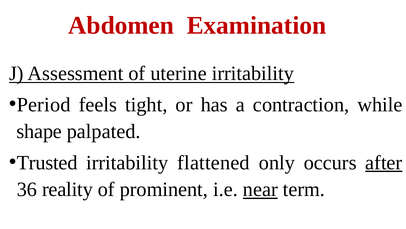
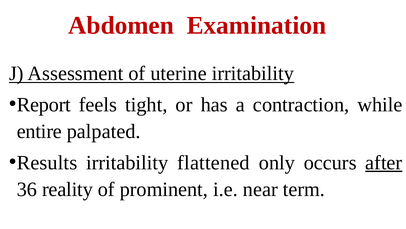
Period: Period -> Report (44, 104)
shape: shape -> entire (39, 131)
Trusted: Trusted -> Results (47, 162)
near underline: present -> none (260, 189)
